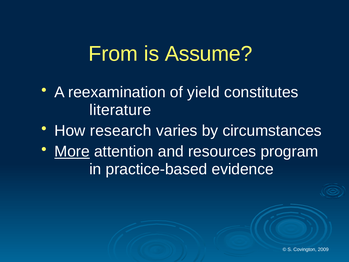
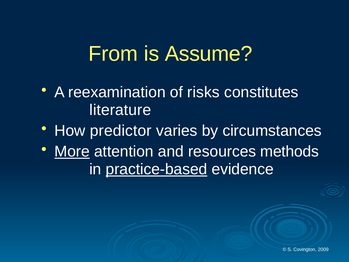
yield: yield -> risks (203, 92)
research: research -> predictor (121, 131)
program: program -> methods (290, 151)
practice-based underline: none -> present (156, 169)
